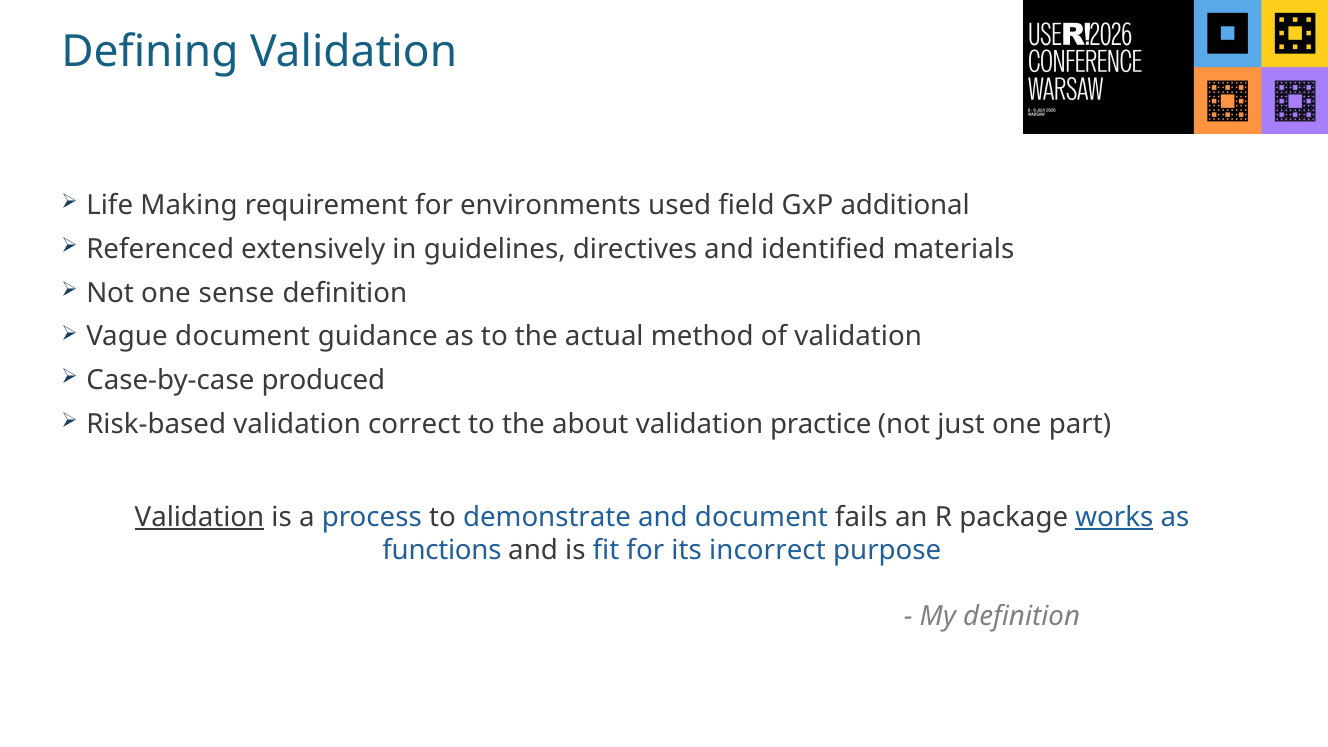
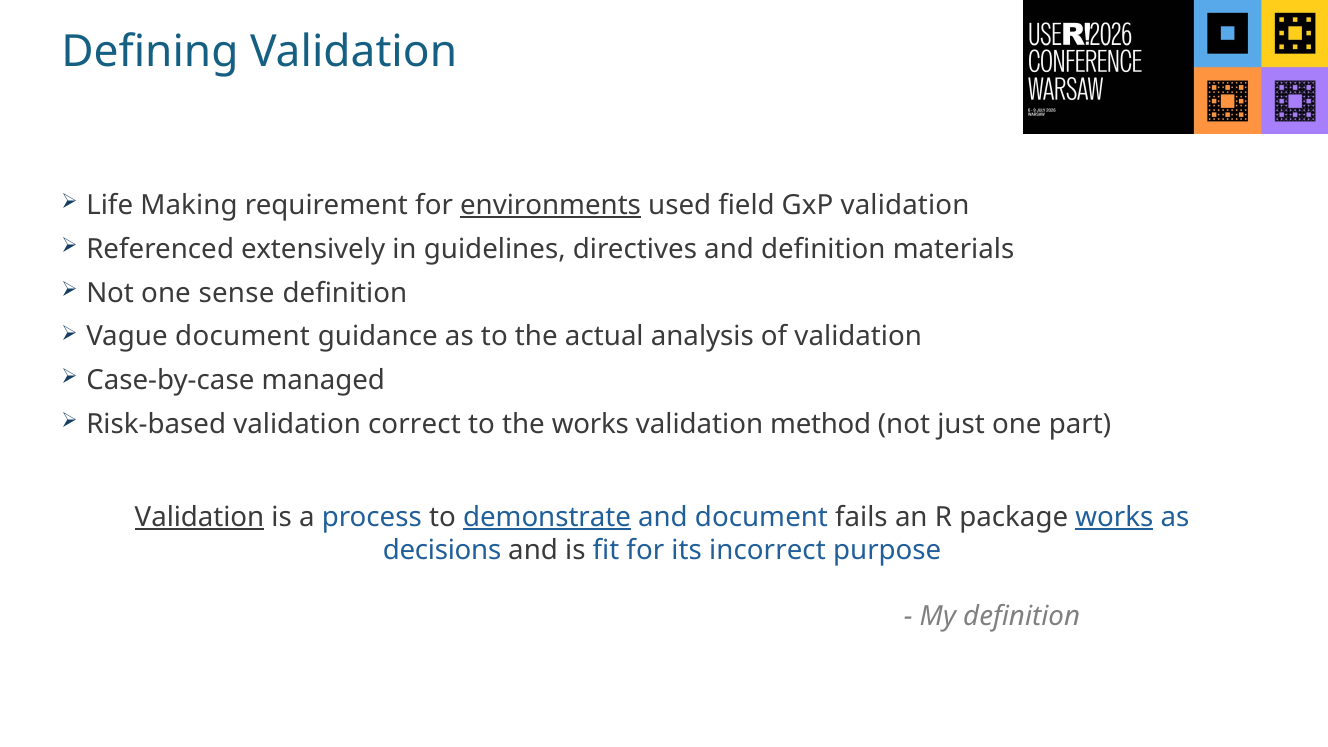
environments underline: none -> present (551, 205)
GxP additional: additional -> validation (905, 205)
and identified: identified -> definition (823, 249)
method: method -> analysis (702, 337)
produced: produced -> managed (323, 380)
the about: about -> works (590, 424)
practice: practice -> method (821, 424)
demonstrate underline: none -> present (547, 517)
functions: functions -> decisions (442, 551)
